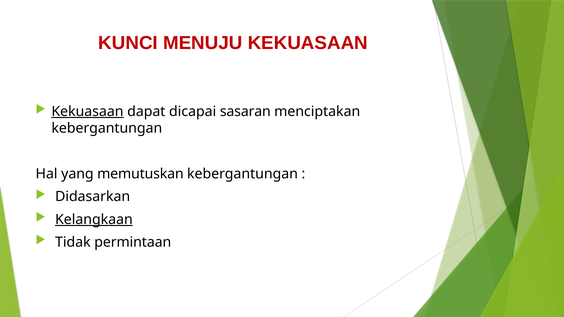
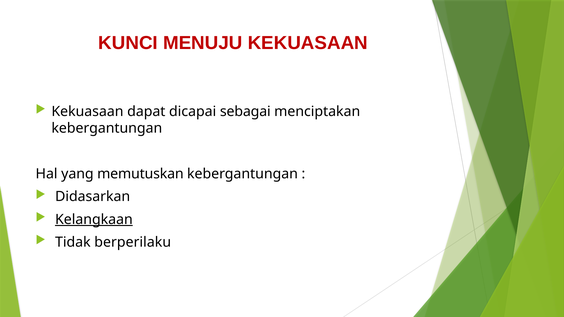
Kekuasaan underline: present -> none (87, 112)
sasaran: sasaran -> sebagai (245, 112)
permintaan: permintaan -> berperilaku (133, 242)
